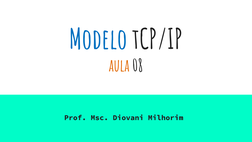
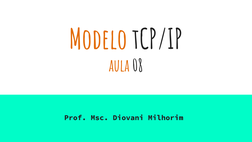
Modelo colour: blue -> orange (98, 40)
